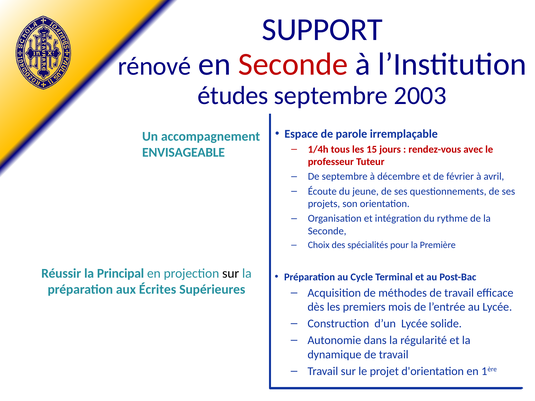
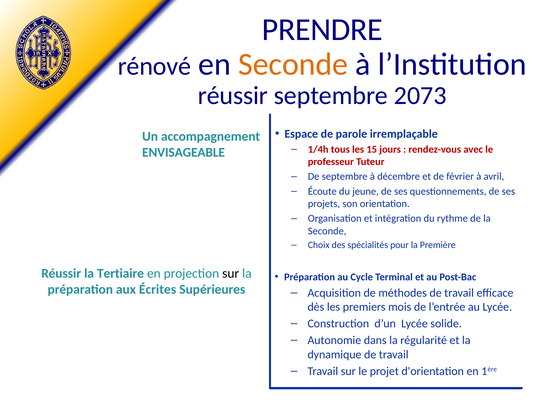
SUPPORT: SUPPORT -> PRENDRE (322, 30)
Seconde colour: red -> orange (293, 64)
études: études -> réussir (233, 96)
2003: 2003 -> 2073 (420, 96)
Principal: Principal -> Tertiaire (120, 274)
